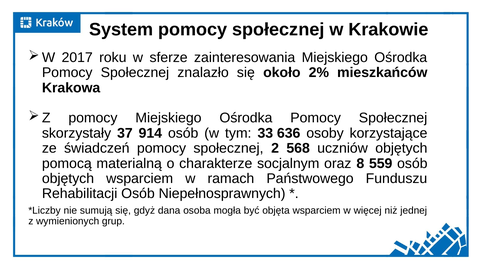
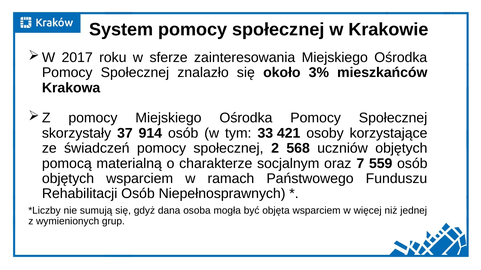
2%: 2% -> 3% (319, 73)
636: 636 -> 421 (289, 133)
8: 8 -> 7 (360, 164)
